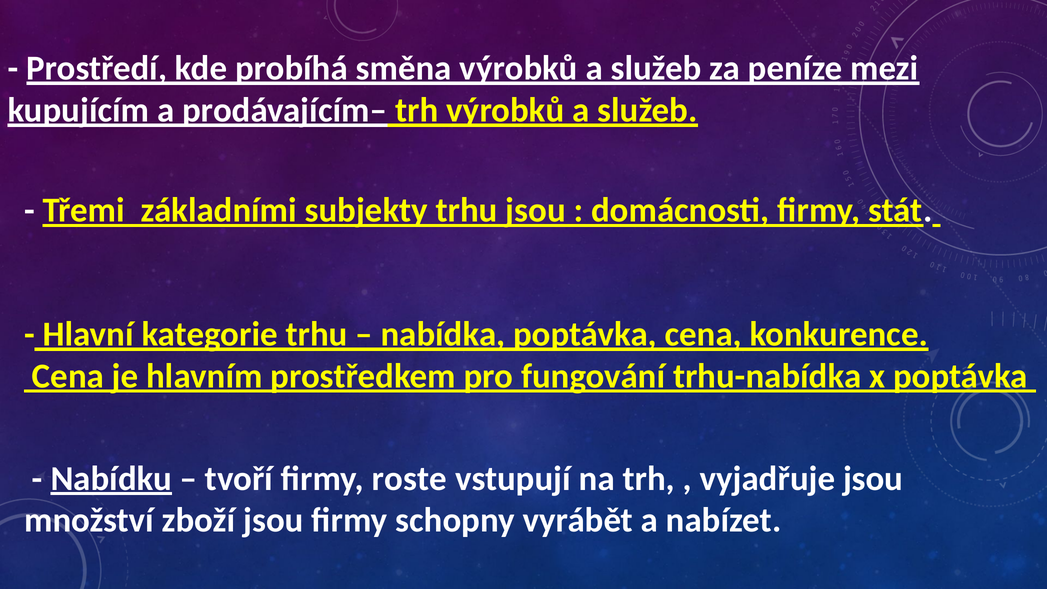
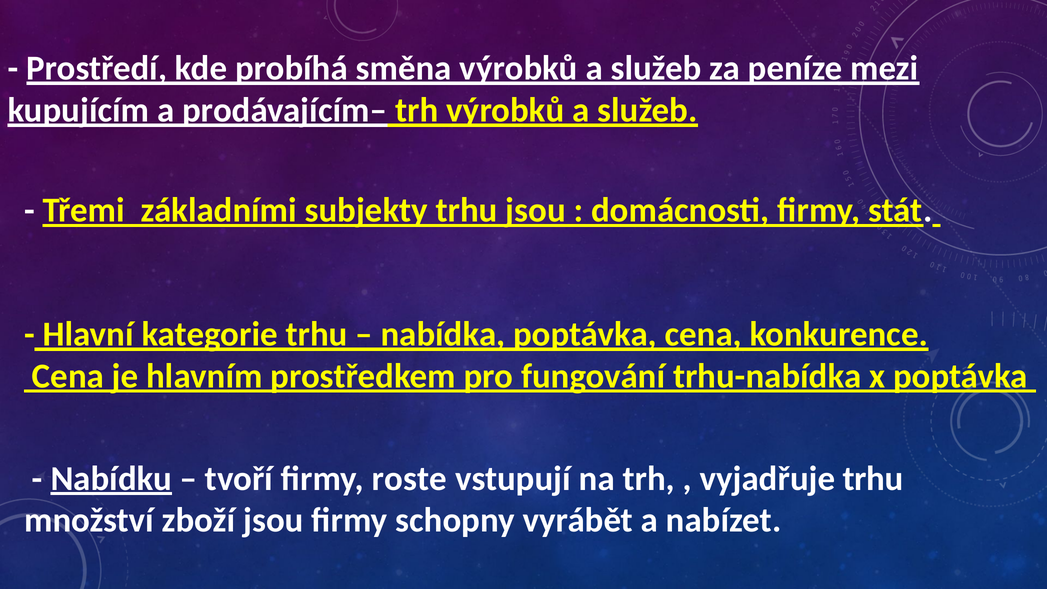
vyjadřuje jsou: jsou -> trhu (873, 478)
